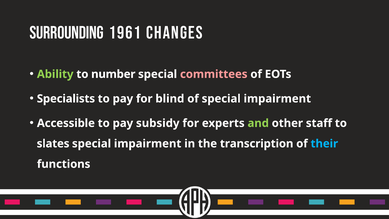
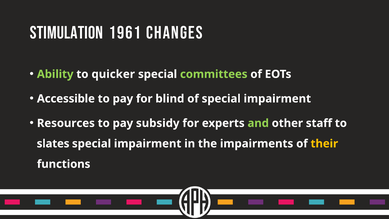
Surrounding: Surrounding -> Stimulation (66, 33)
number: number -> quicker (113, 74)
committees colour: pink -> light green (214, 74)
Specialists: Specialists -> Accessible (66, 99)
Accessible: Accessible -> Resources (66, 123)
transcription: transcription -> impairments (257, 144)
their colour: light blue -> yellow (324, 144)
